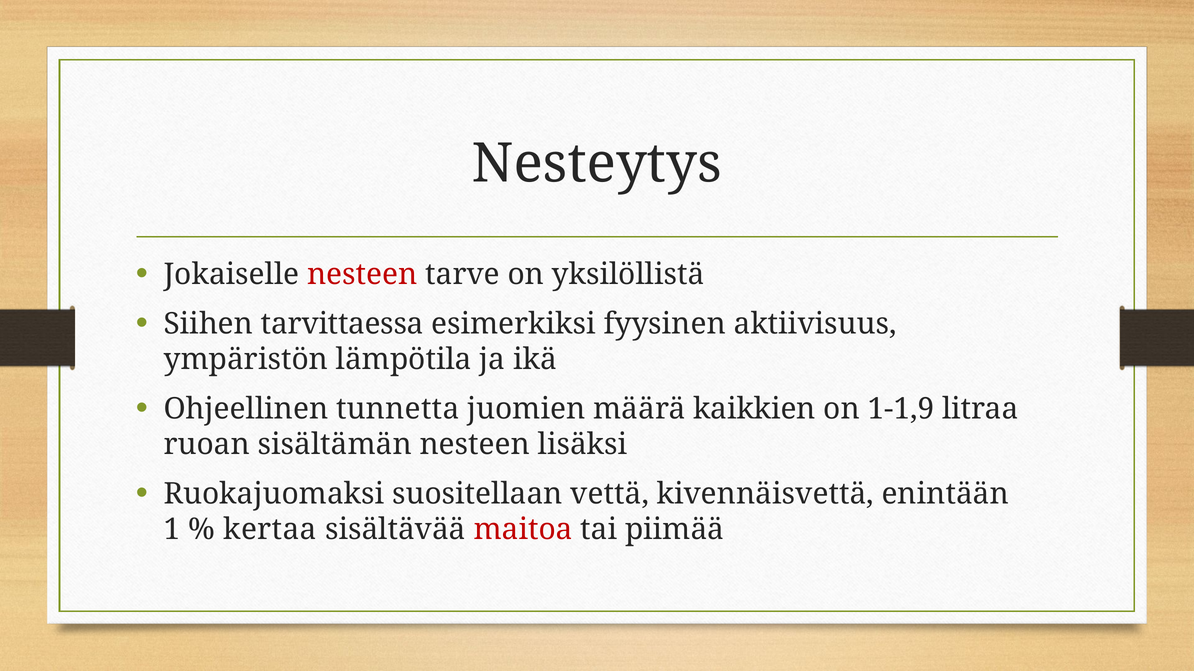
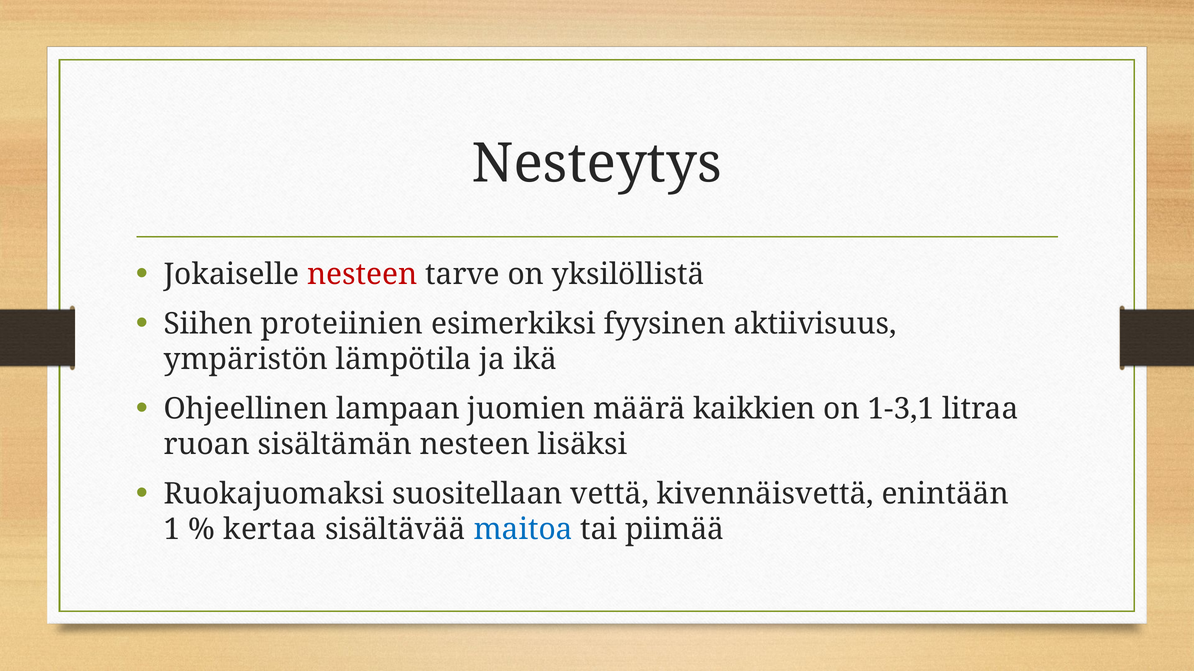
tarvittaessa: tarvittaessa -> proteiinien (342, 324)
tunnetta: tunnetta -> lampaan (398, 409)
1-1,9: 1-1,9 -> 1-3,1 (901, 409)
maitoa colour: red -> blue (523, 530)
